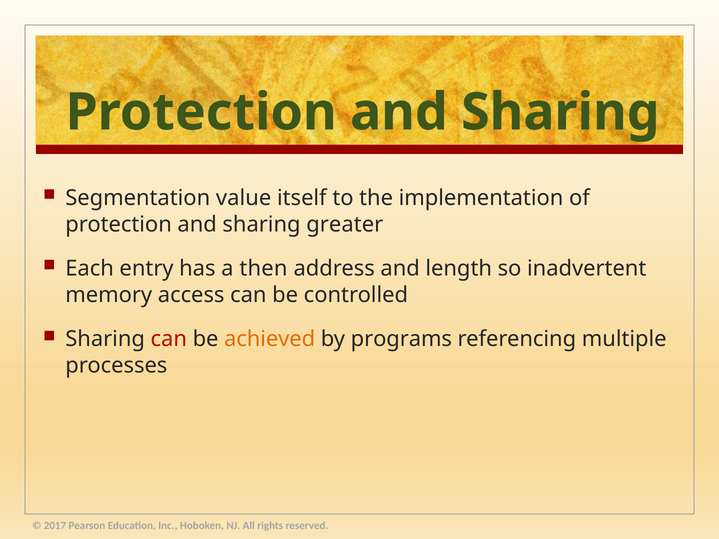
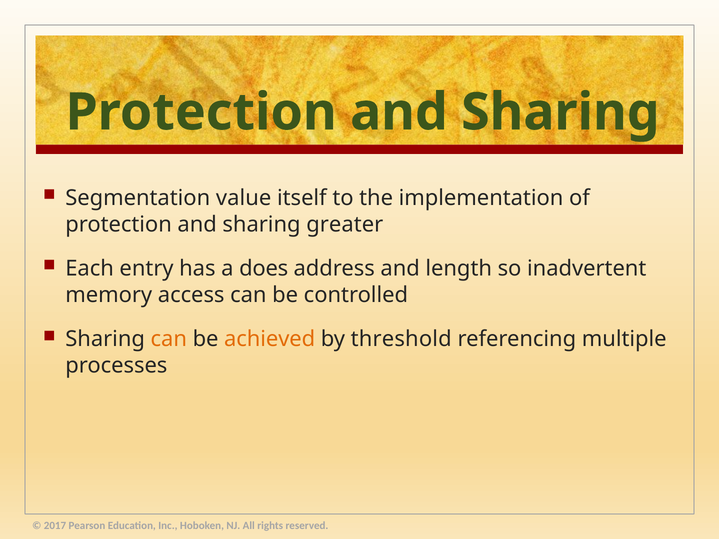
then: then -> does (264, 269)
can colour: red -> orange (169, 339)
programs: programs -> threshold (401, 339)
